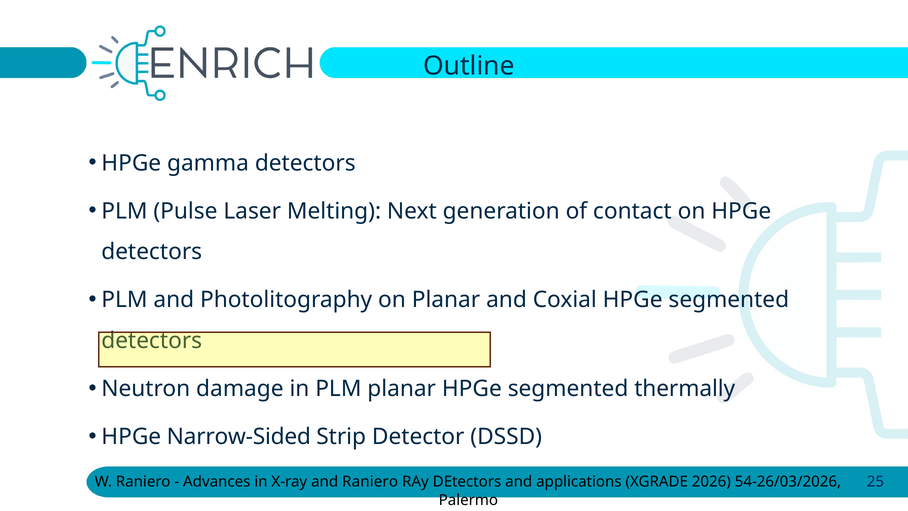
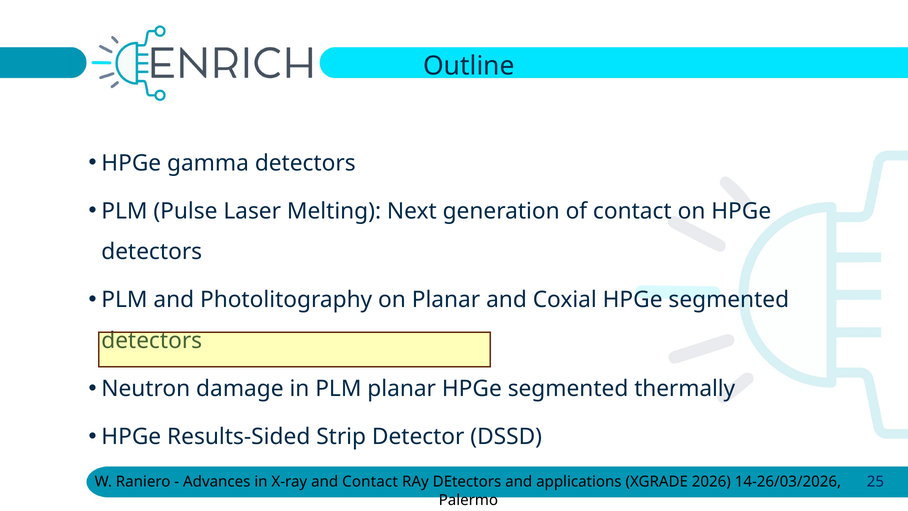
Narrow-Sided: Narrow-Sided -> Results-Sided (239, 437)
and Raniero: Raniero -> Contact (370, 482)
54-26/03/2026: 54-26/03/2026 -> 14-26/03/2026 (788, 482)
